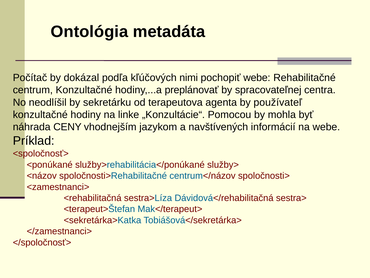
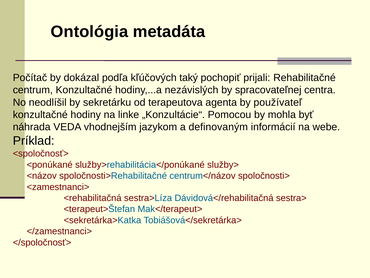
nimi: nimi -> taký (189, 78)
pochopiť webe: webe -> prijali (257, 78)
preplánovať: preplánovať -> nezávislých (192, 90)
CENY: CENY -> VEDA (67, 127)
navštívených: navštívených -> definovaným (218, 127)
